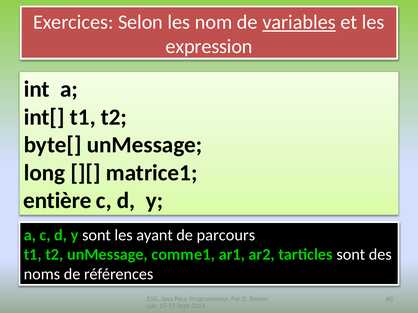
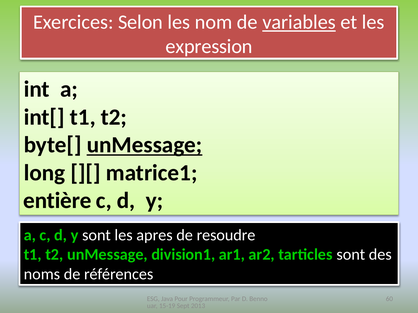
unMessage underline: none -> present (145, 145)
ayant: ayant -> apres (154, 236)
parcours: parcours -> resoudre (226, 236)
comme1: comme1 -> division1 (183, 255)
